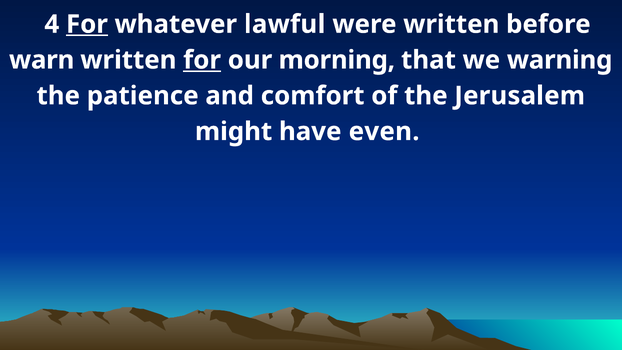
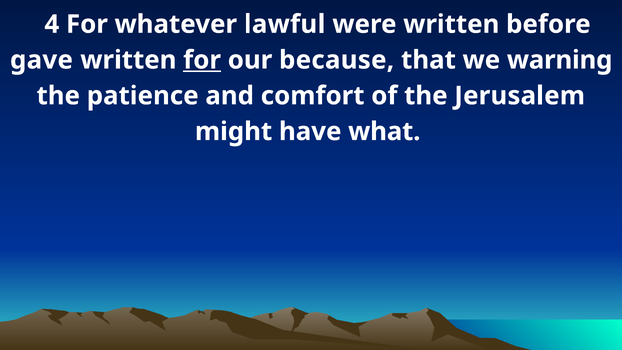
For underline: present -> none (87, 24)
warn: warn -> gave (41, 60)
morning: morning -> because (337, 60)
even: even -> what (384, 132)
